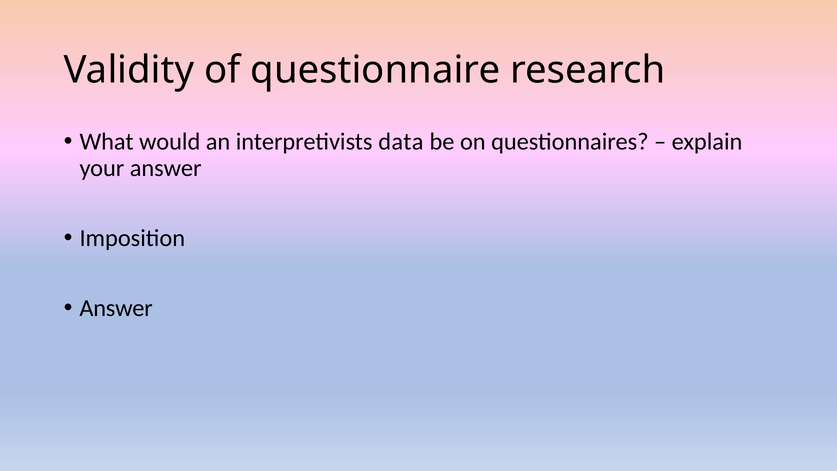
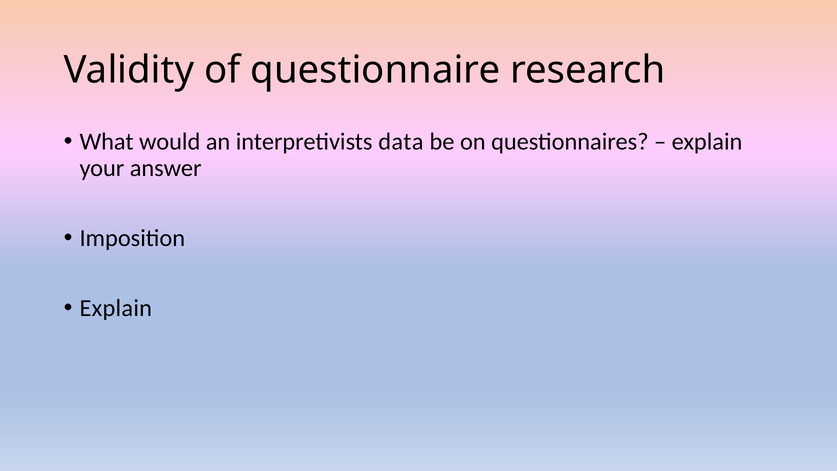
Answer: Answer -> Explain (116, 308)
